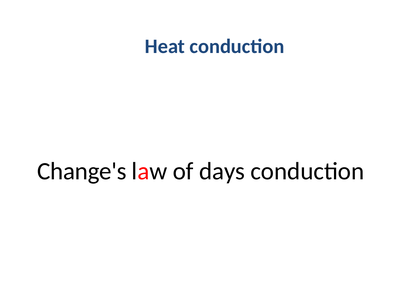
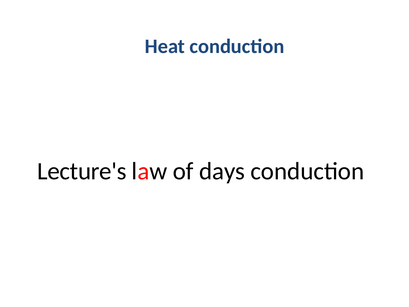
Change's: Change's -> Lecture's (82, 171)
